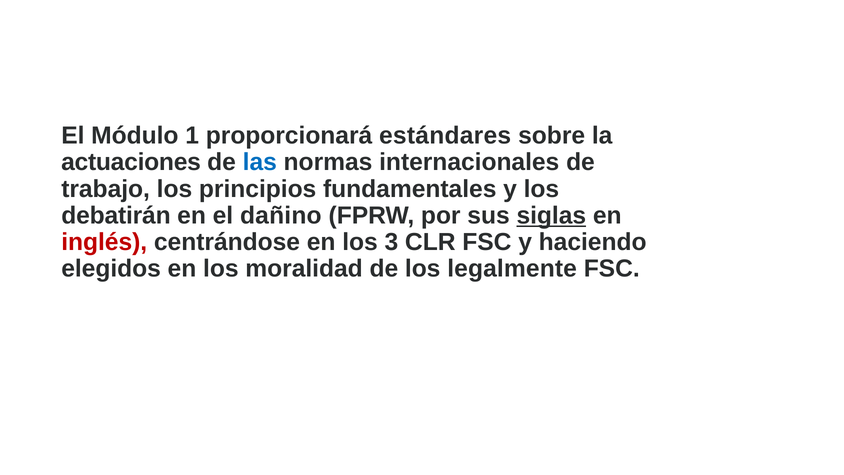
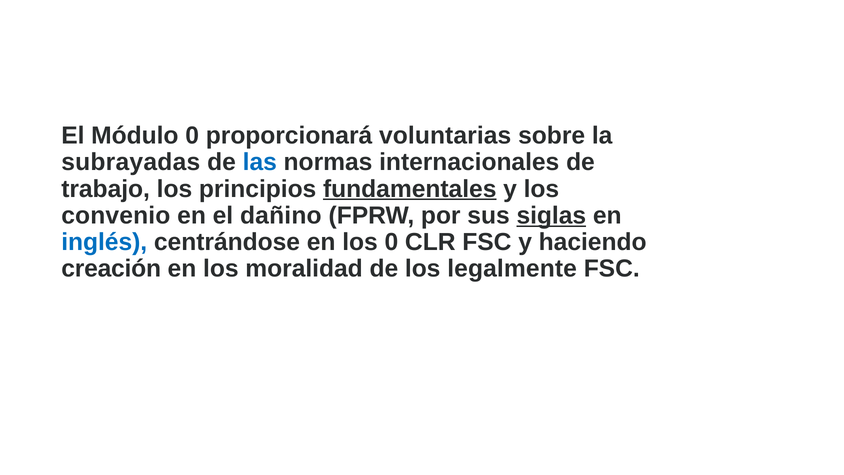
Módulo 1: 1 -> 0 (192, 136)
estándares: estándares -> voluntarias (445, 136)
actuaciones: actuaciones -> subrayadas (131, 162)
fundamentales underline: none -> present (410, 189)
debatirán: debatirán -> convenio (116, 215)
inglés colour: red -> blue (104, 242)
los 3: 3 -> 0 (391, 242)
elegidos: elegidos -> creación (111, 269)
